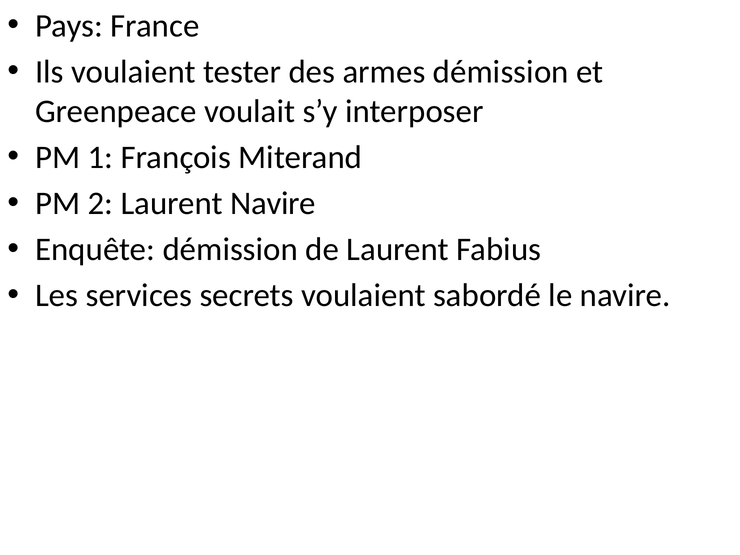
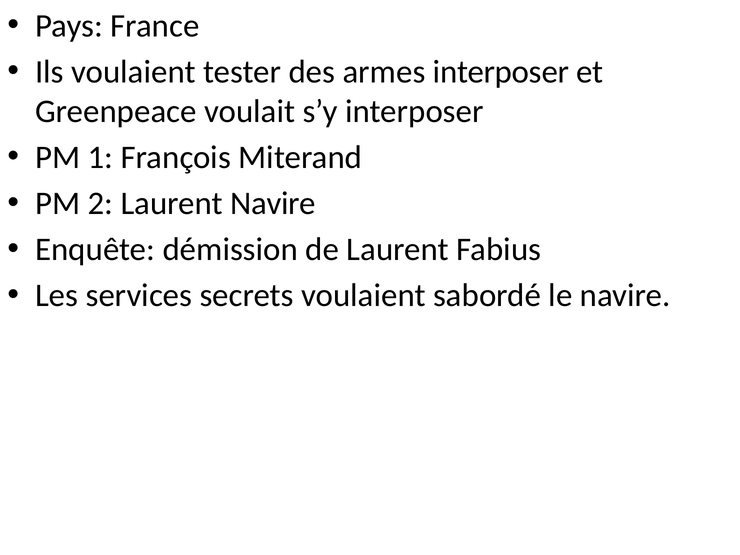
armes démission: démission -> interposer (501, 72)
